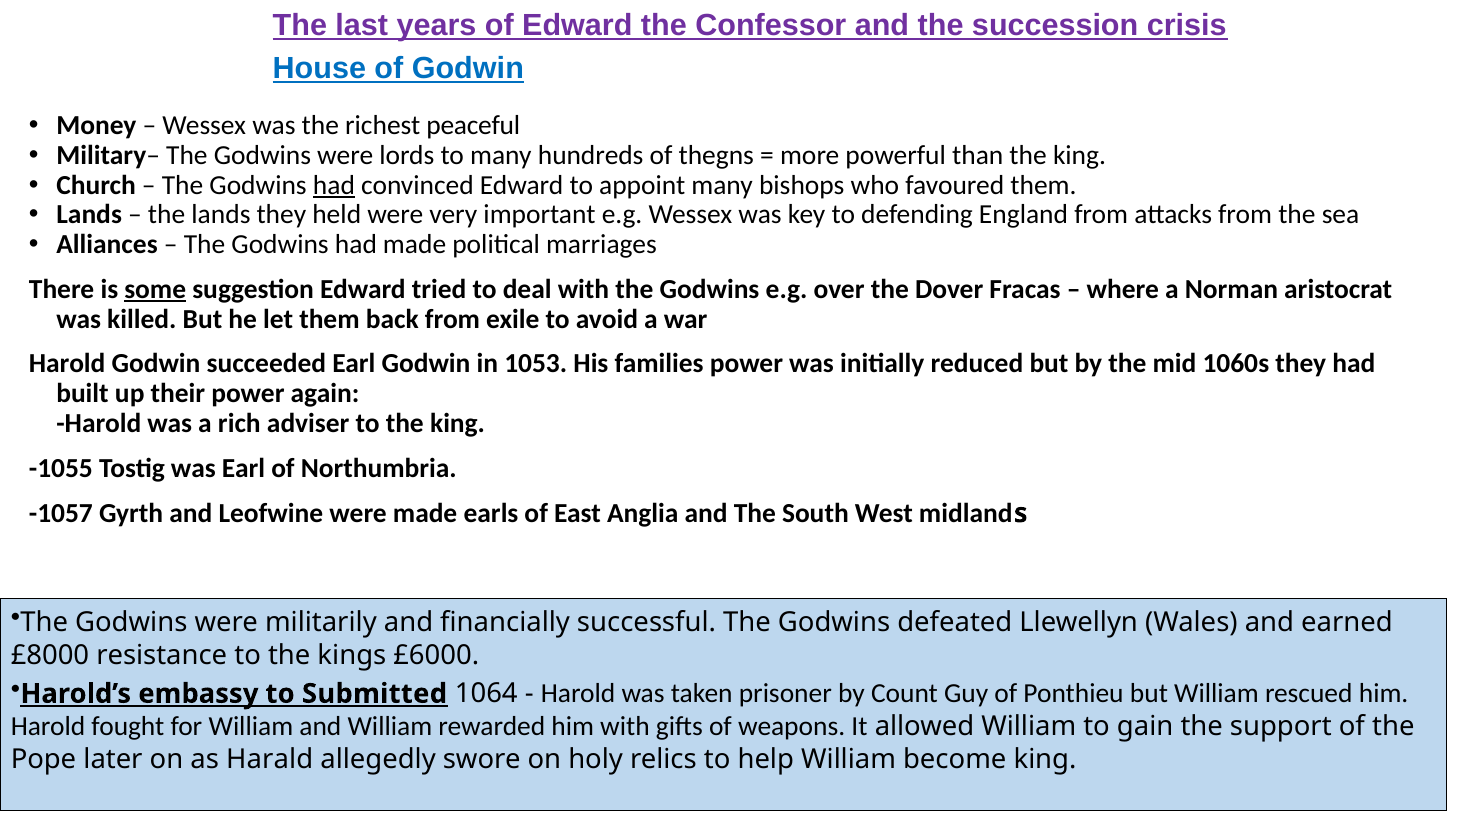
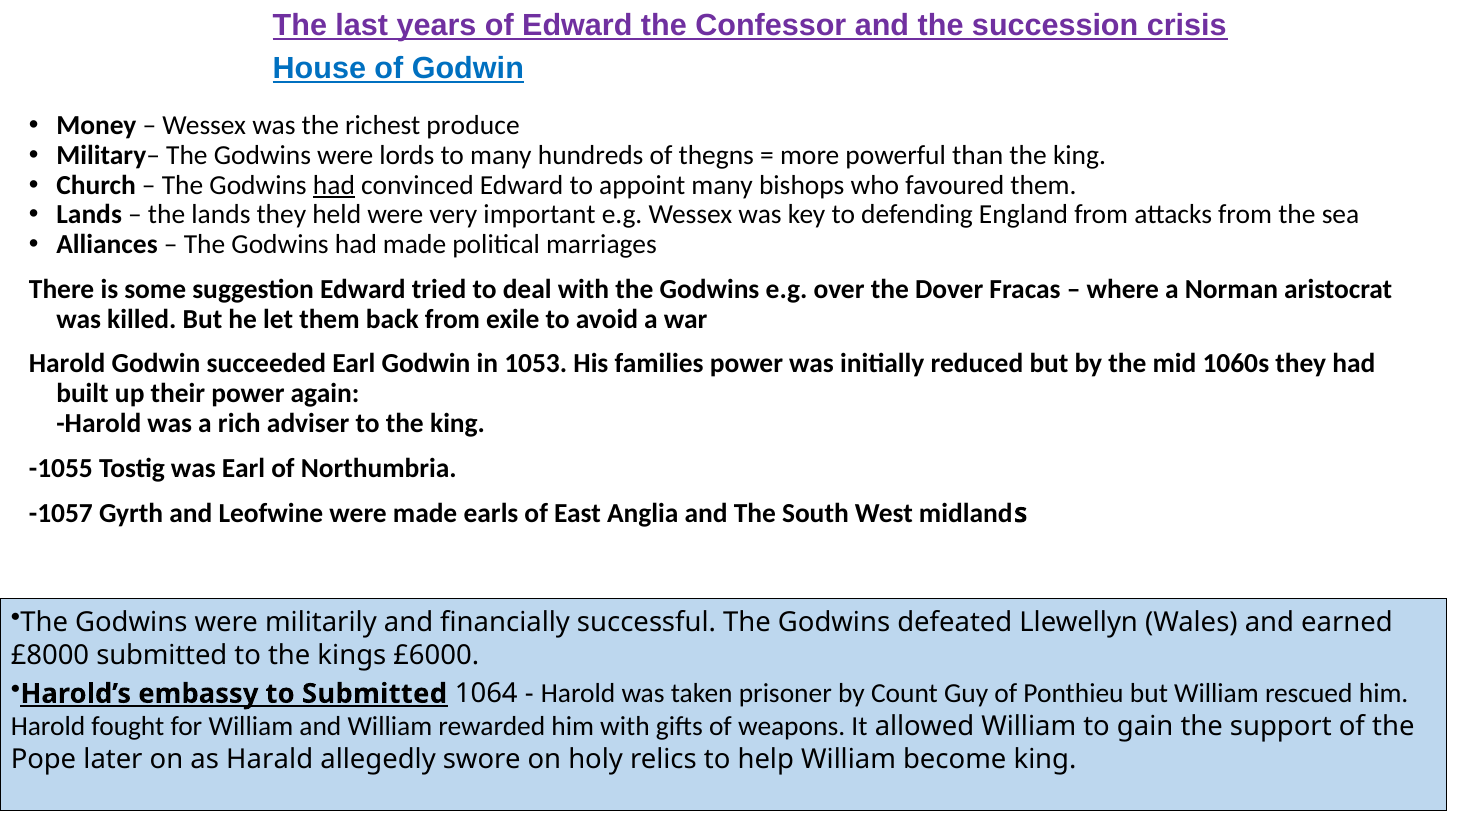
peaceful: peaceful -> produce (473, 126)
some underline: present -> none (155, 289)
£8000 resistance: resistance -> submitted (162, 655)
